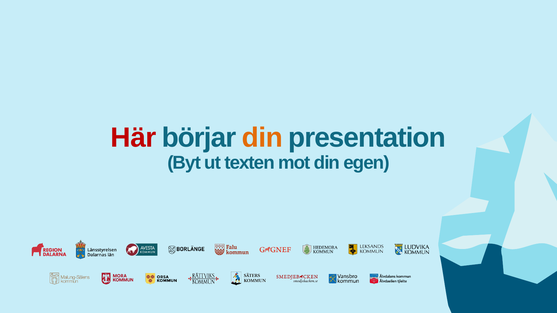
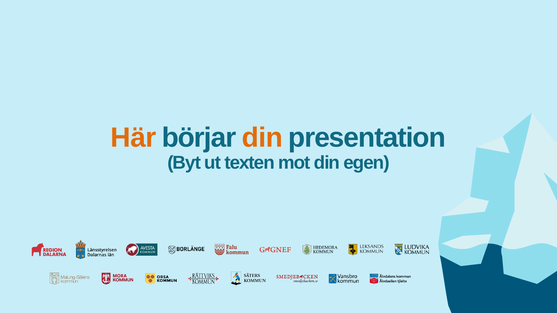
Här colour: red -> orange (134, 138)
